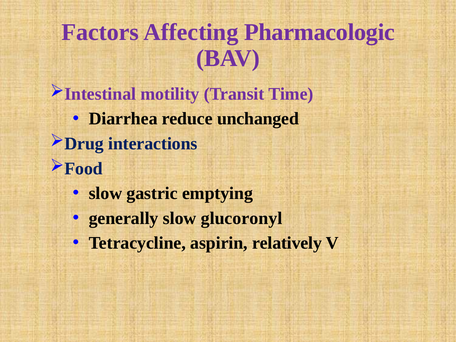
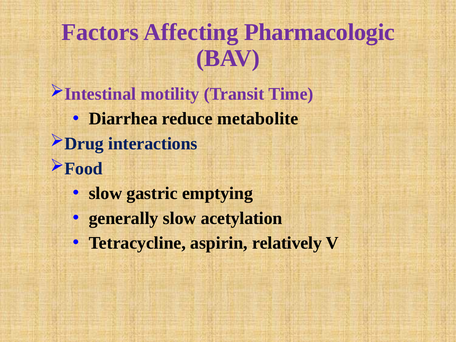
unchanged: unchanged -> metabolite (258, 119)
glucoronyl: glucoronyl -> acetylation (242, 218)
